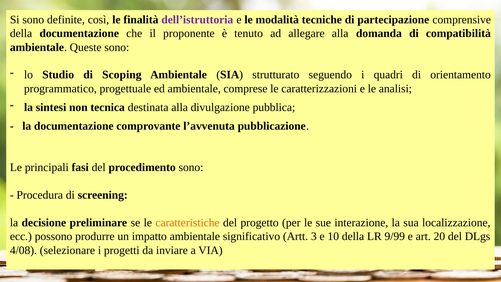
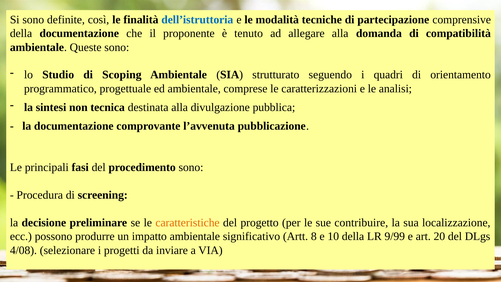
dell’istruttoria colour: purple -> blue (197, 20)
interazione: interazione -> contribuire (361, 223)
3: 3 -> 8 (314, 236)
